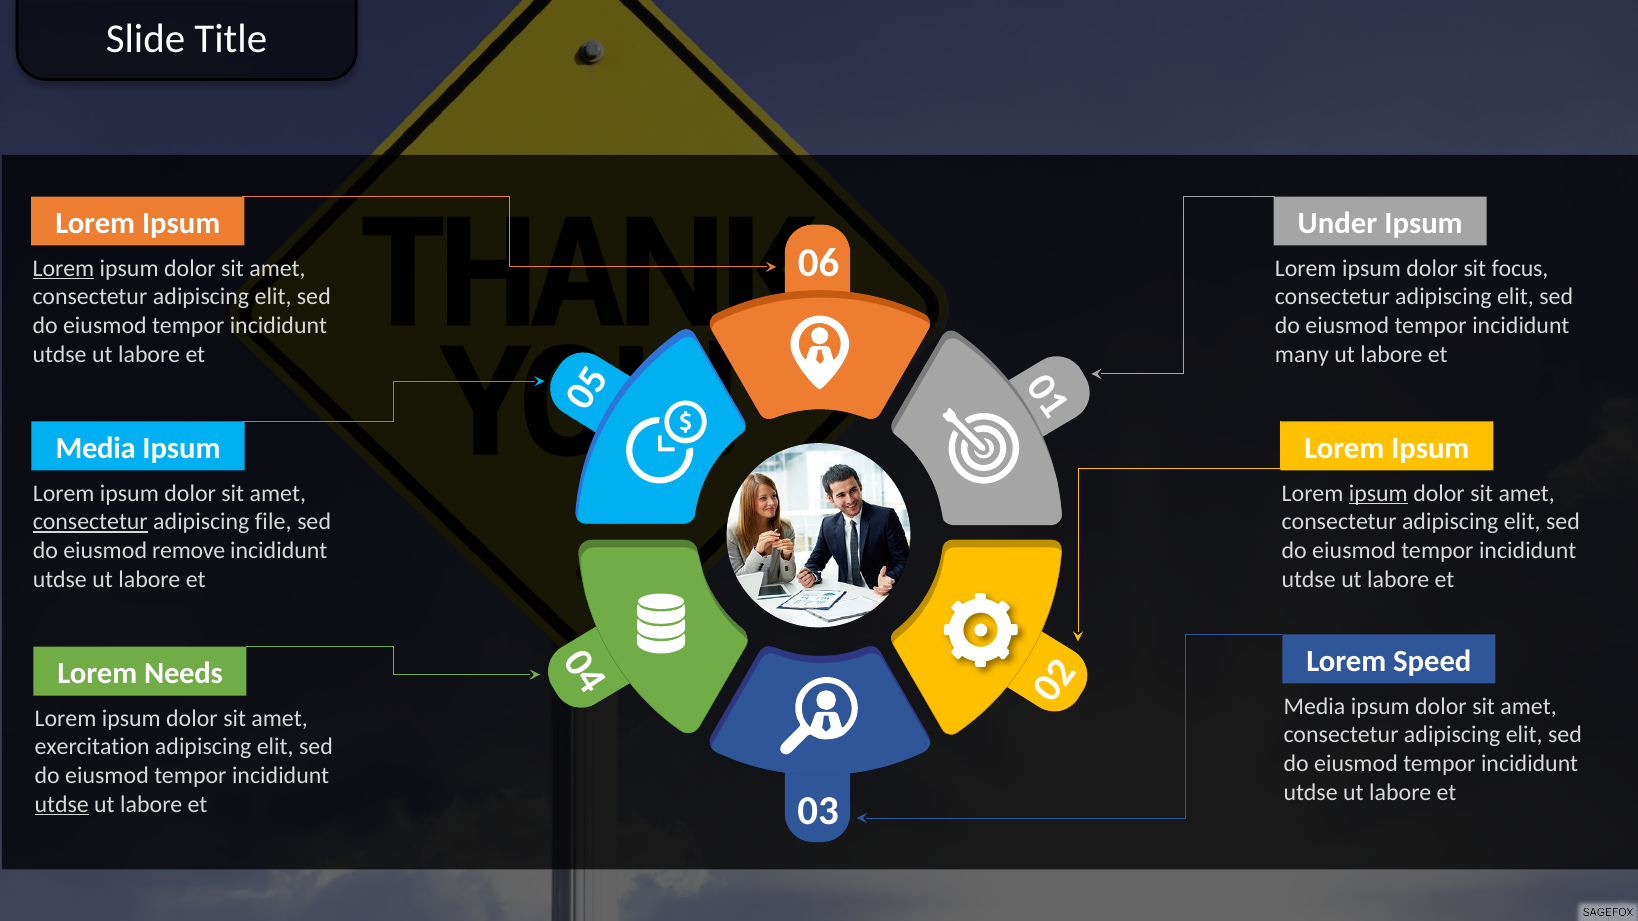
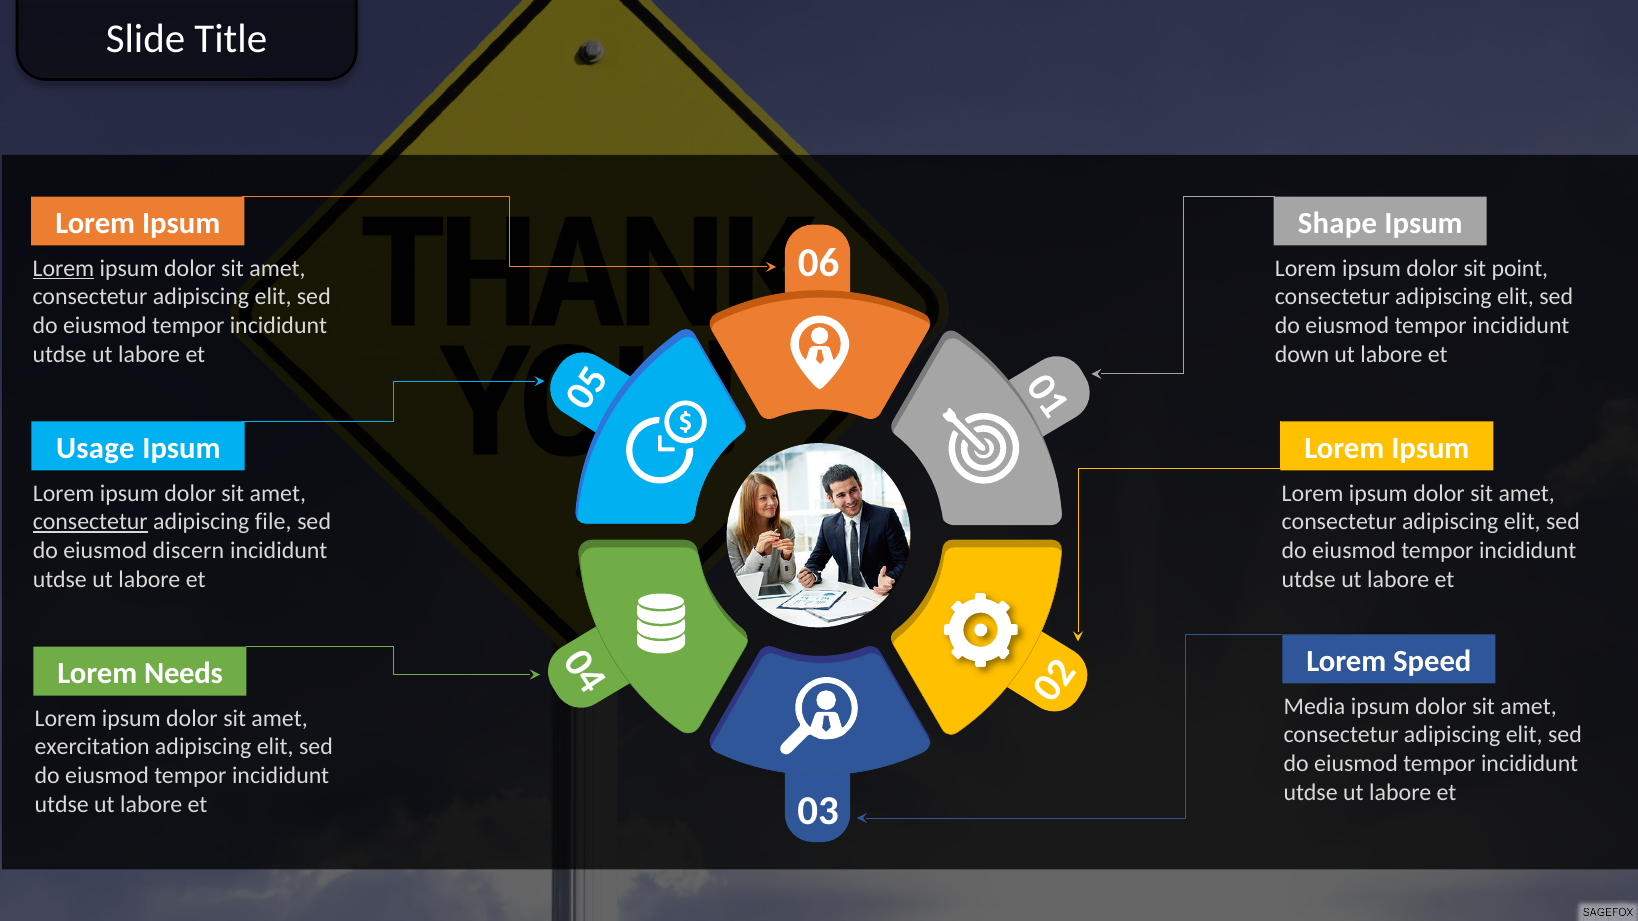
Under: Under -> Shape (1337, 223)
focus: focus -> point (1520, 268)
many: many -> down (1302, 354)
Media: Media -> Usage (95, 448)
ipsum underline: present -> none (1378, 493)
remove: remove -> discern (188, 551)
utdse underline: present -> none (62, 805)
